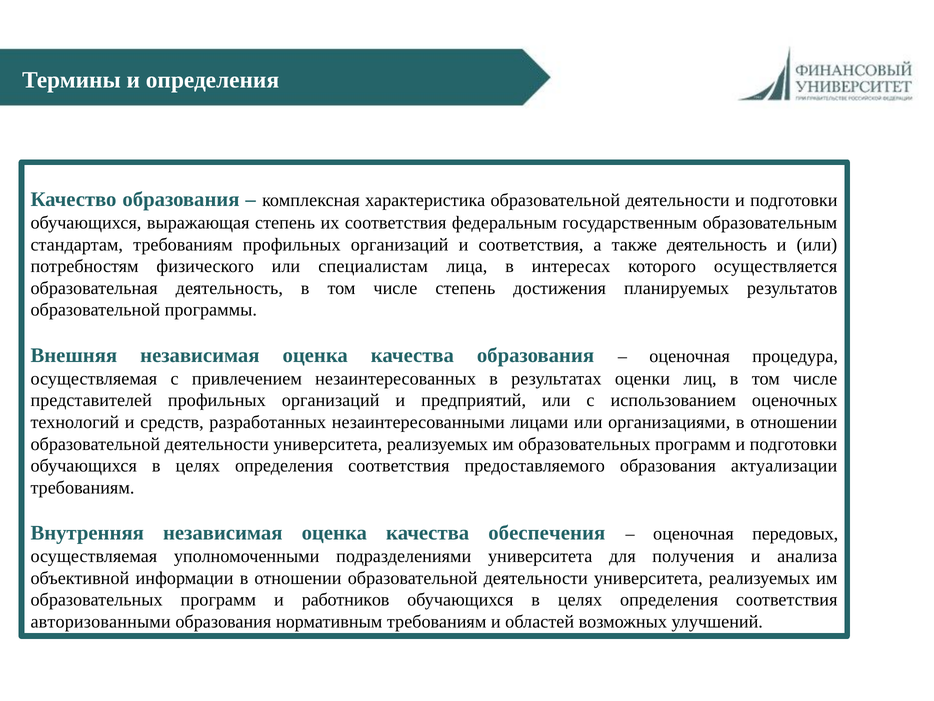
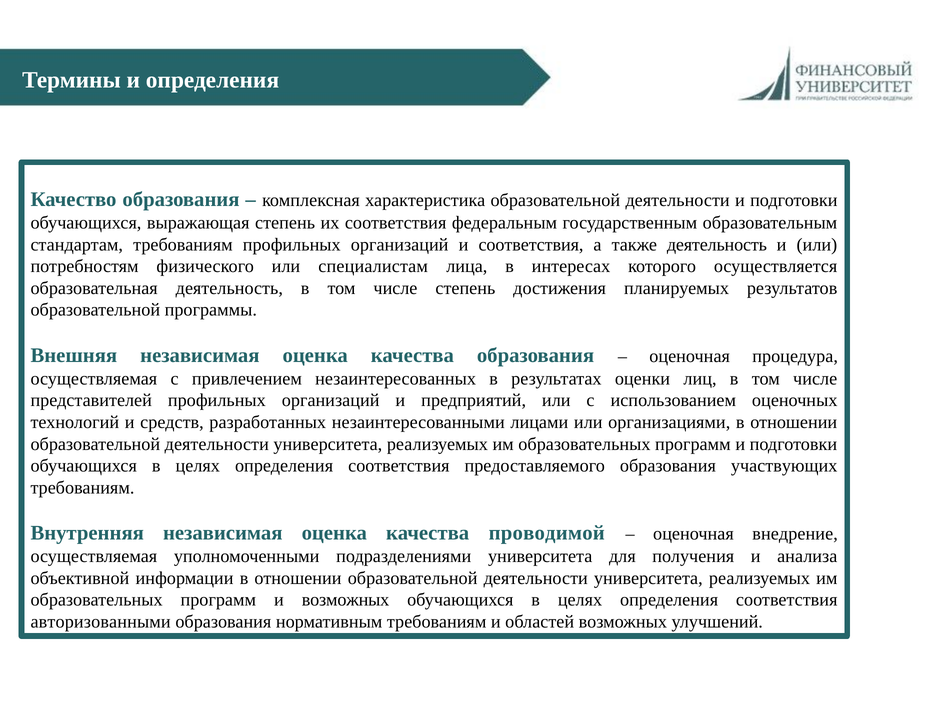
актуализации: актуализации -> участвующих (784, 465)
обеспечения: обеспечения -> проводимой (547, 533)
передовых: передовых -> внедрение (795, 533)
и работников: работников -> возможных (346, 599)
